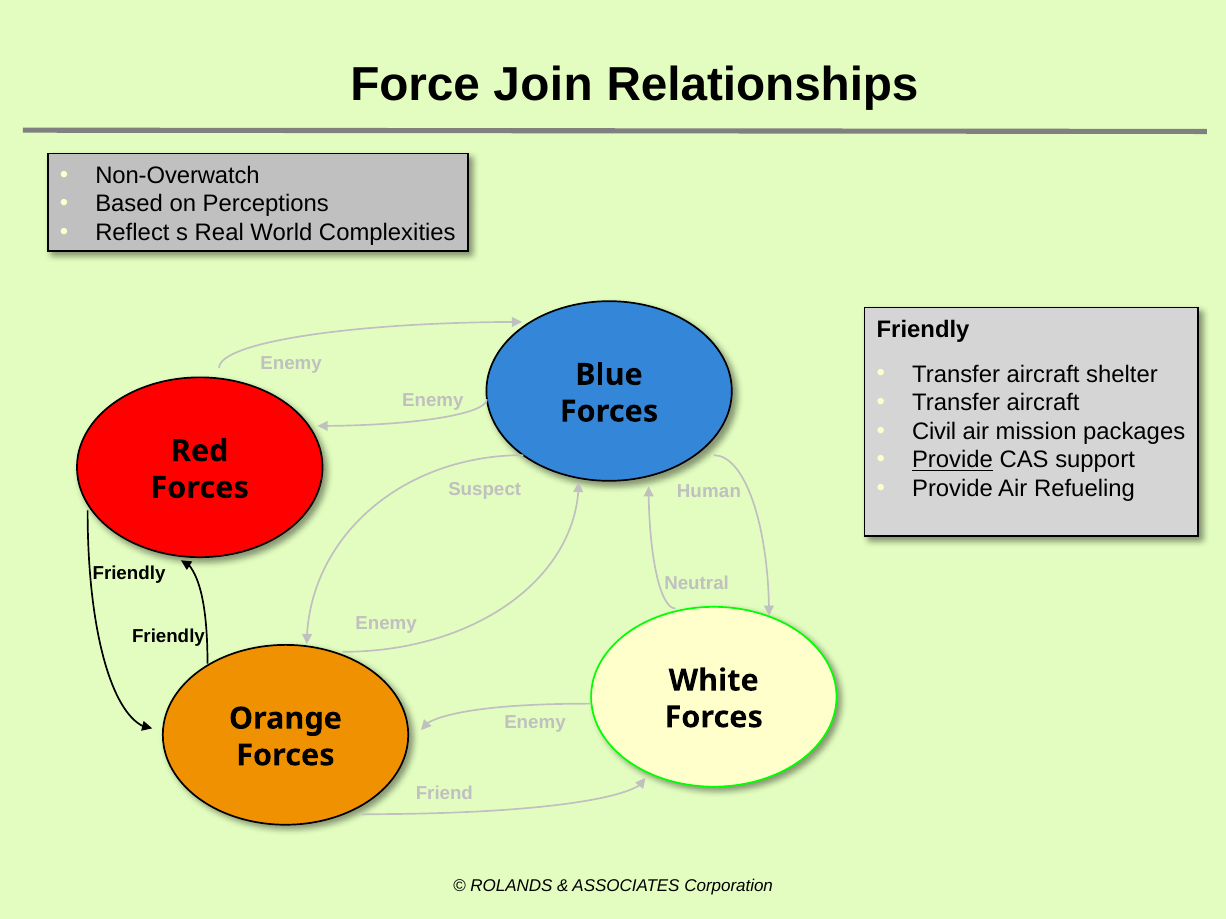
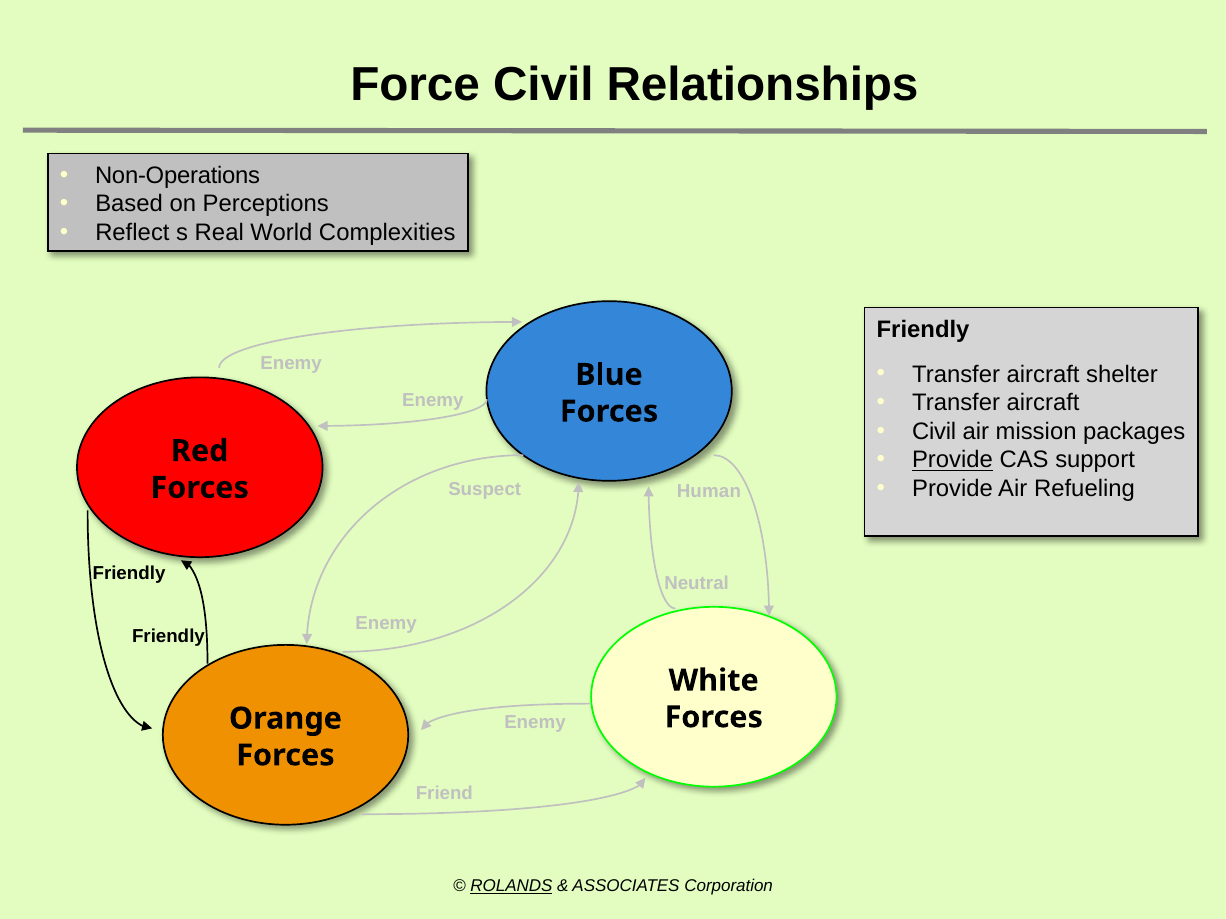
Force Join: Join -> Civil (543, 85)
Non-Overwatch: Non-Overwatch -> Non-Operations (178, 176)
ROLANDS underline: none -> present (511, 886)
